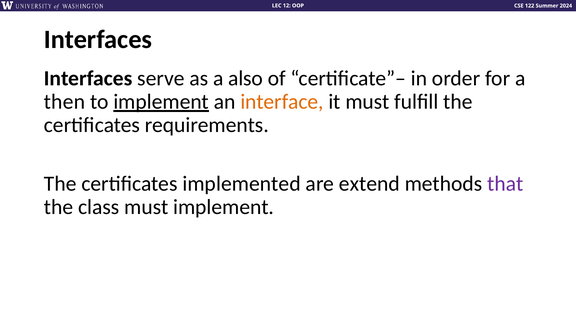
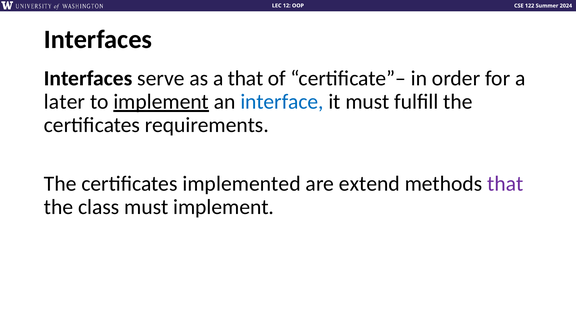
a also: also -> that (246, 78)
then: then -> later (64, 102)
interface colour: orange -> blue (282, 102)
